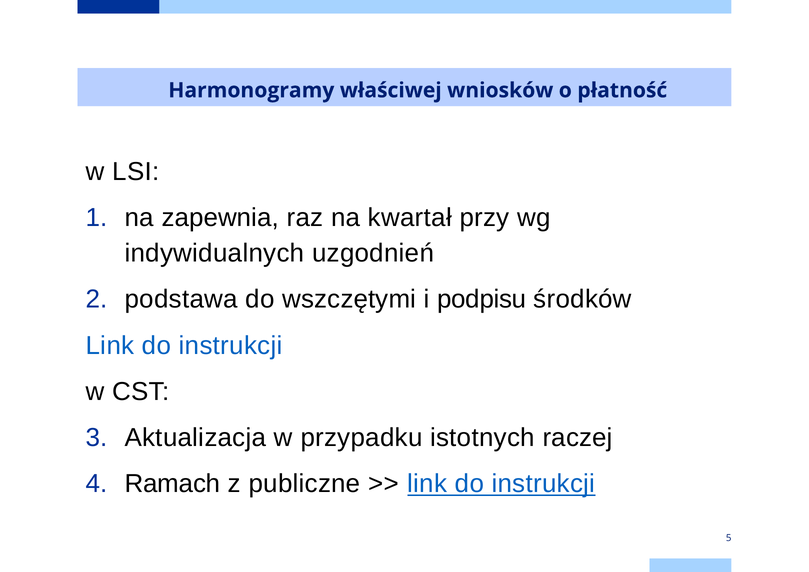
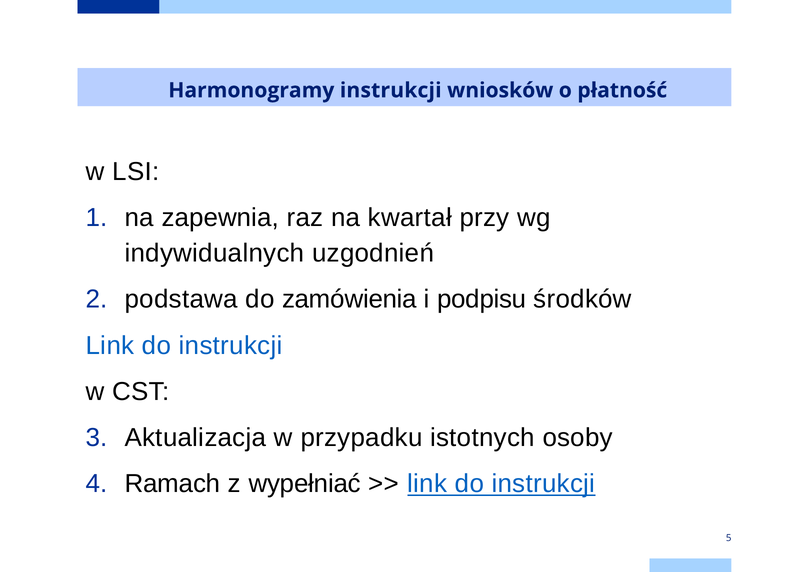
Harmonogramy właściwej: właściwej -> instrukcji (391, 90)
wszczętymi: wszczętymi -> zamówienia (349, 299)
raczej: raczej -> osoby (578, 438)
publiczne: publiczne -> wypełniać (305, 484)
